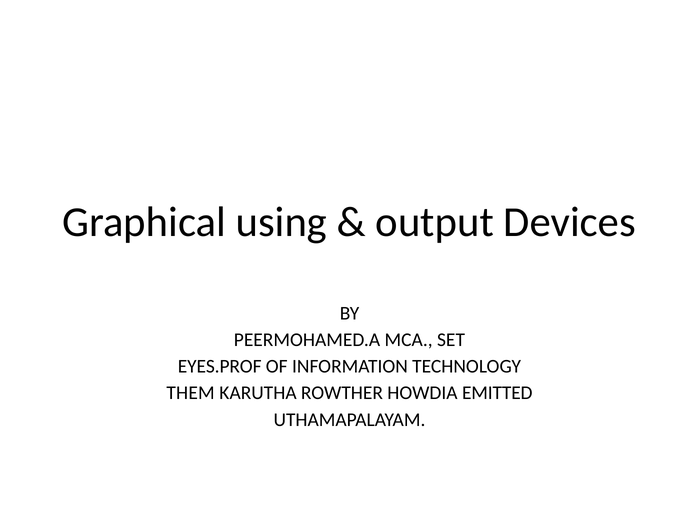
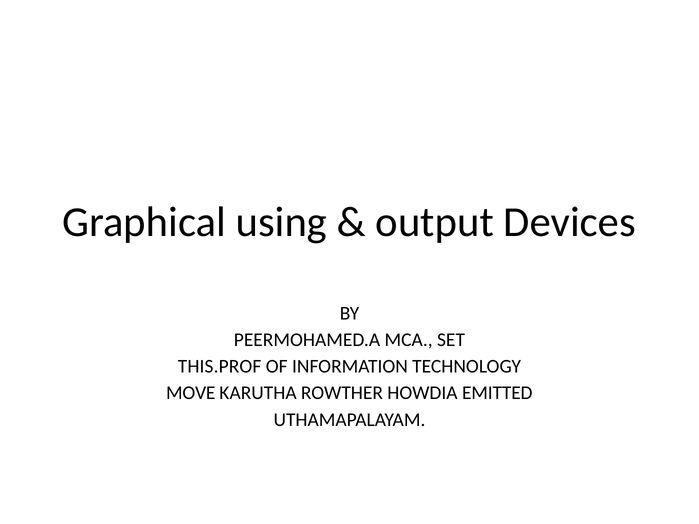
EYES.PROF: EYES.PROF -> THIS.PROF (220, 367)
THEM: THEM -> MOVE (191, 393)
